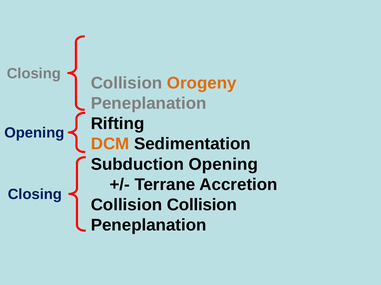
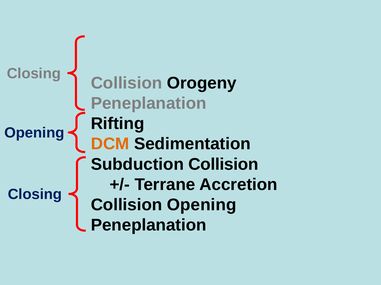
Orogeny colour: orange -> black (202, 83)
Subduction Opening: Opening -> Collision (223, 165)
Collision Collision: Collision -> Opening (202, 205)
